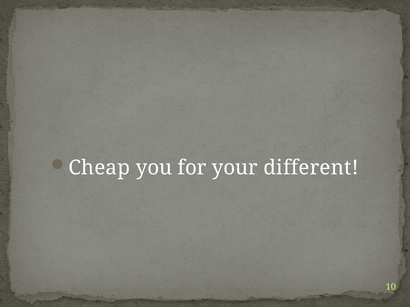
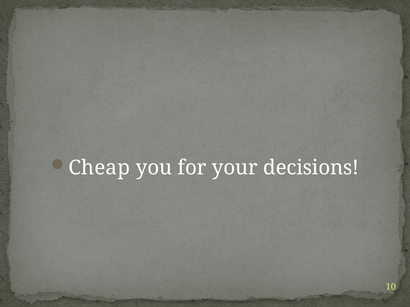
different: different -> decisions (311, 168)
